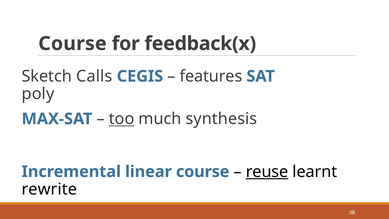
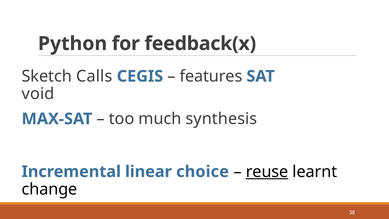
Course: Course -> Python (73, 44)
poly: poly -> void (38, 94)
too underline: present -> none (122, 119)
linear course: course -> choice (203, 172)
rewrite: rewrite -> change (49, 189)
